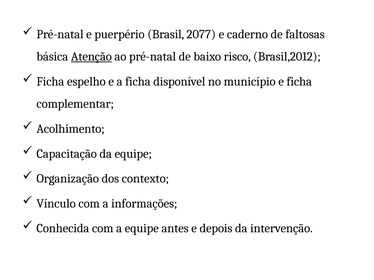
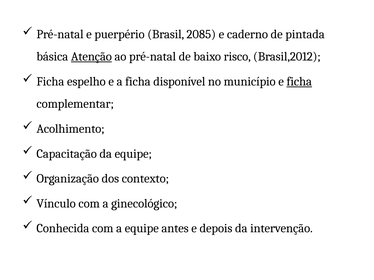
2077: 2077 -> 2085 (201, 34)
faltosas: faltosas -> pintada (305, 34)
ficha underline: none -> present (299, 82)
informações: informações -> ginecológico (144, 204)
